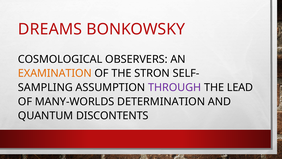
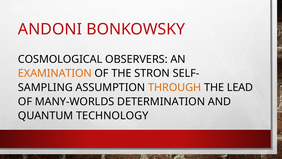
DREAMS: DREAMS -> ANDONI (50, 29)
THROUGH colour: purple -> orange (175, 87)
DISCONTENTS: DISCONTENTS -> TECHNOLOGY (112, 115)
